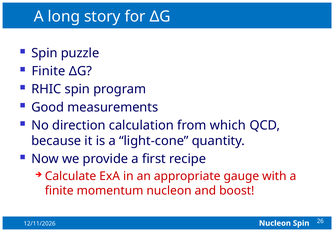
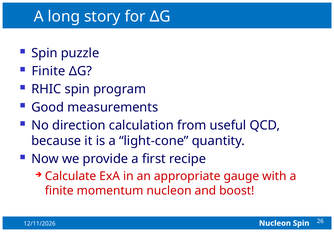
which: which -> useful (228, 125)
